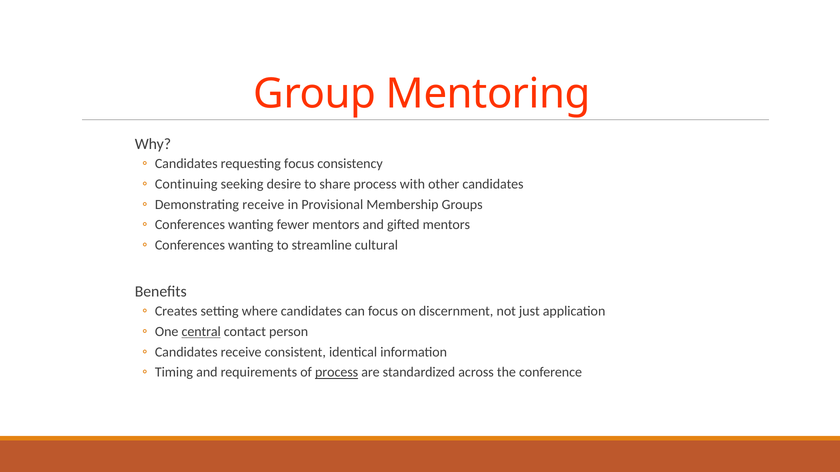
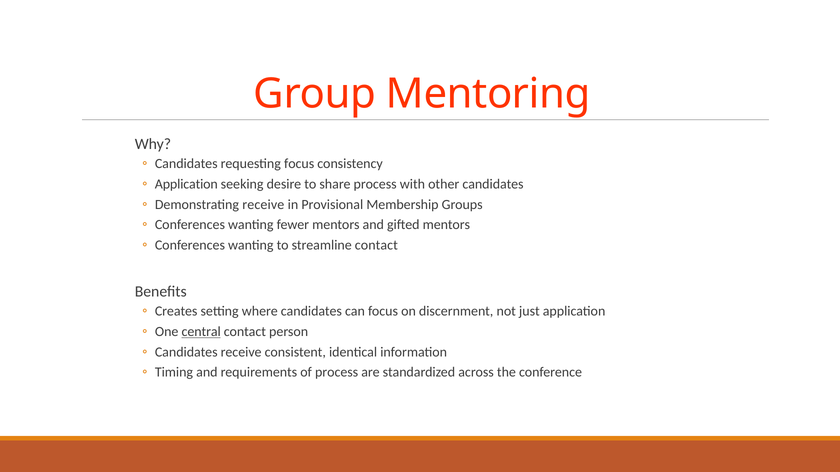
Continuing: Continuing -> Application (186, 184)
streamline cultural: cultural -> contact (376, 245)
process underline: present -> none (337, 373)
